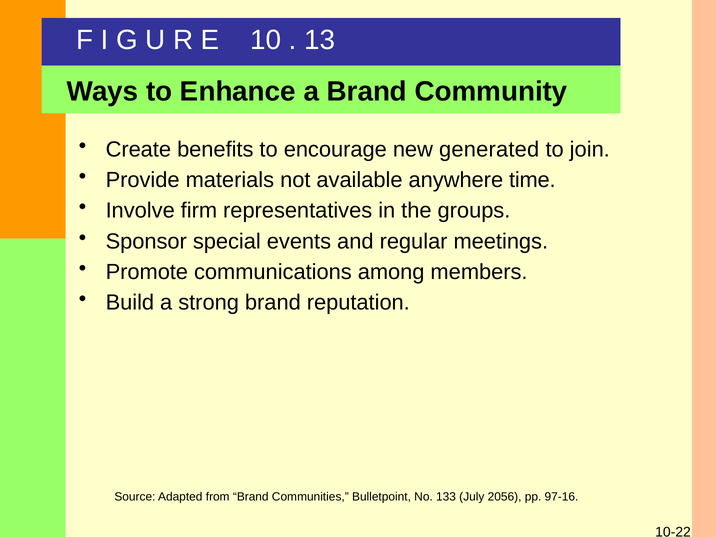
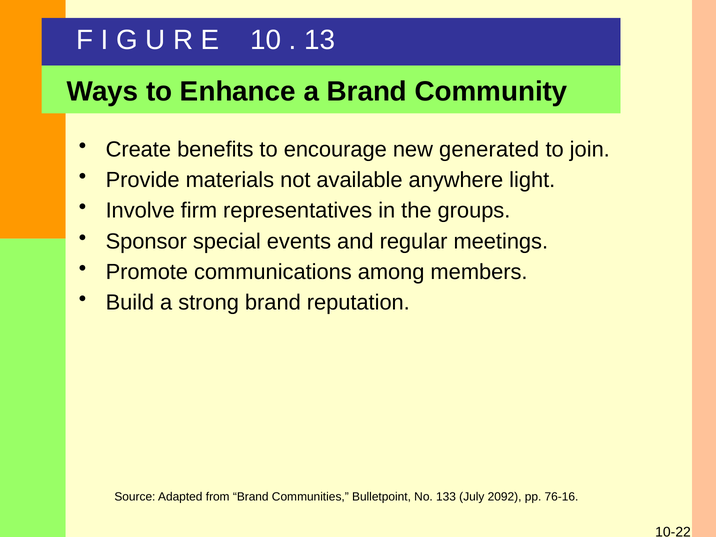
time: time -> light (532, 180)
2056: 2056 -> 2092 (505, 497)
97-16: 97-16 -> 76-16 (561, 497)
